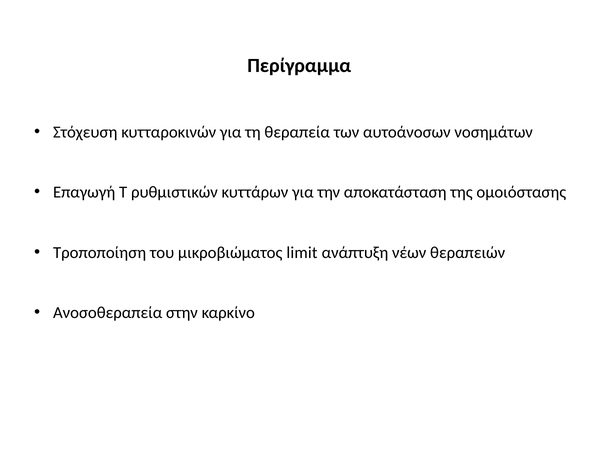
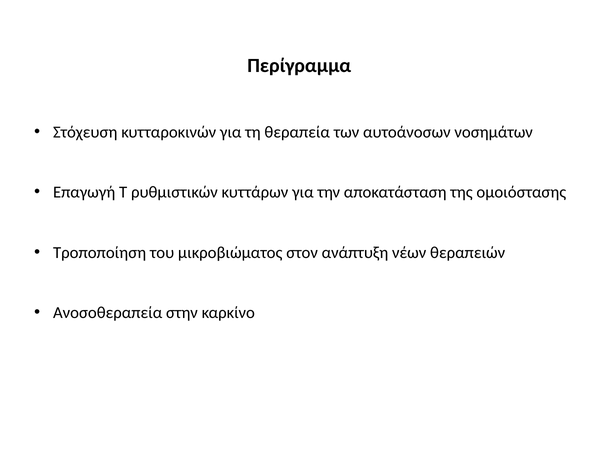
limit: limit -> στον (302, 252)
